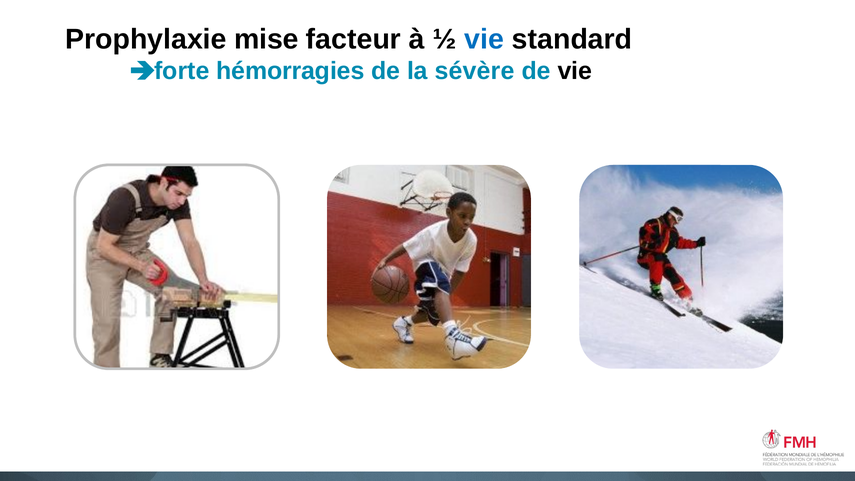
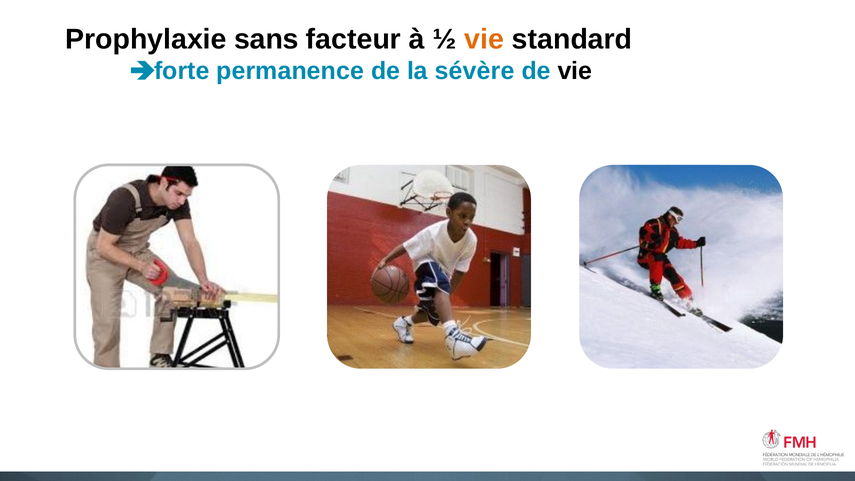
mise: mise -> sans (266, 39)
vie colour: blue -> orange (484, 39)
hémorragies: hémorragies -> permanence (290, 71)
